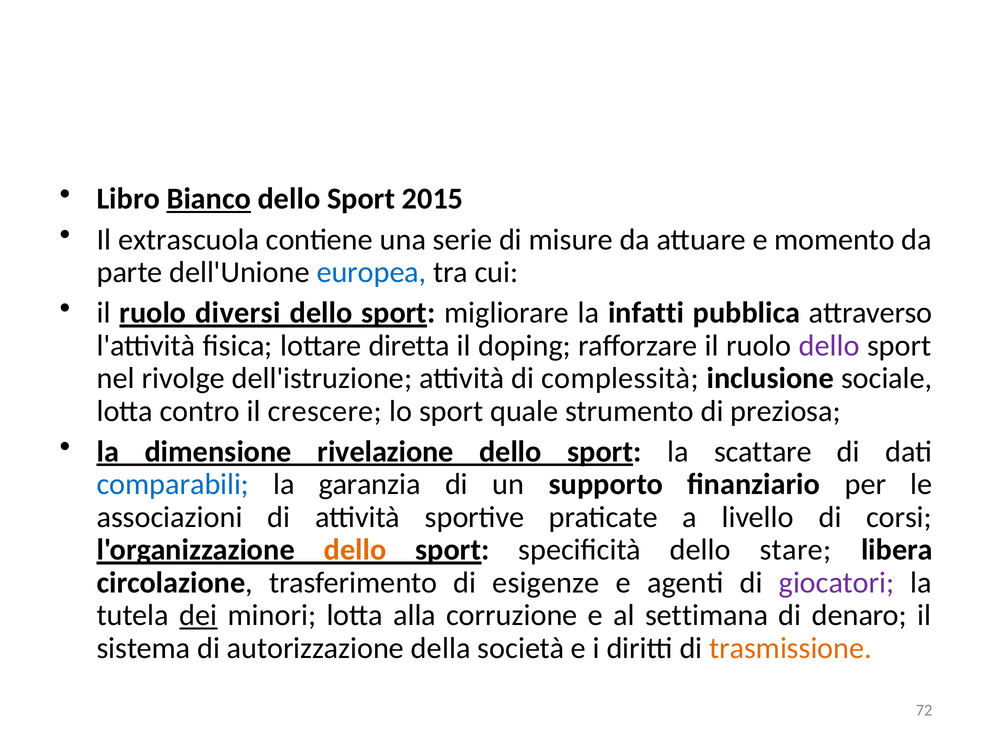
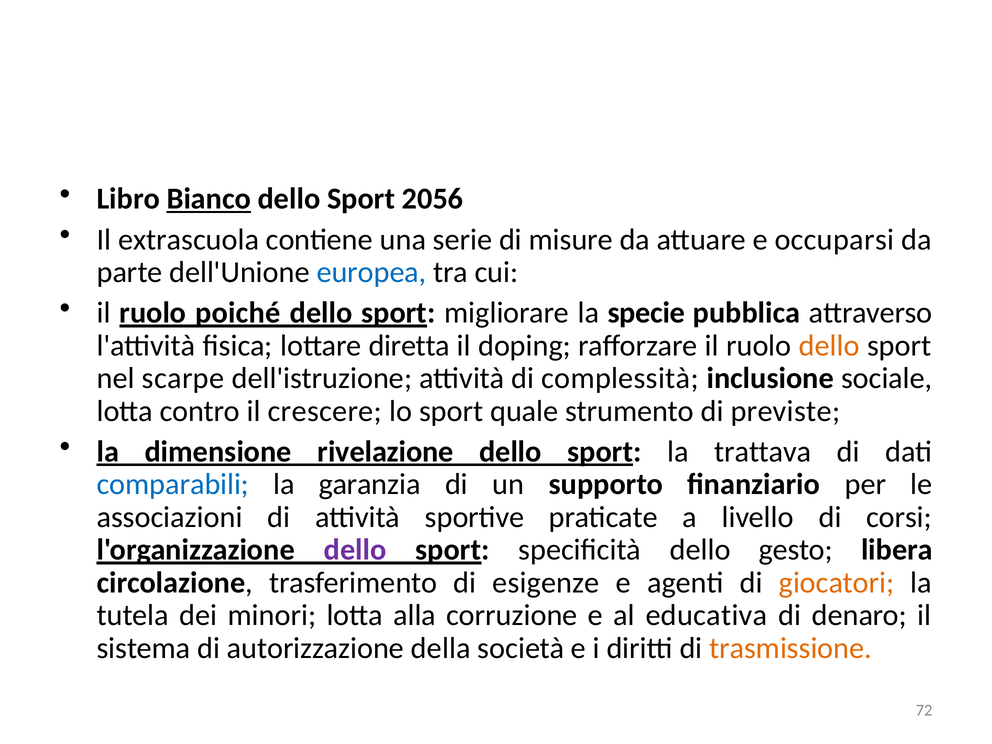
2015: 2015 -> 2056 (433, 199)
momento: momento -> occuparsi (834, 240)
diversi: diversi -> poiché (238, 313)
infatti: infatti -> specie (646, 313)
dello colour: purple -> orange (829, 346)
rivolge: rivolge -> scarpe (183, 378)
preziosa: preziosa -> previste (785, 411)
scattare: scattare -> trattava (763, 452)
dello colour: orange -> purple (355, 550)
stare: stare -> gesto (796, 550)
giocatori colour: purple -> orange (837, 583)
dei underline: present -> none (198, 615)
settimana: settimana -> educativa (706, 615)
